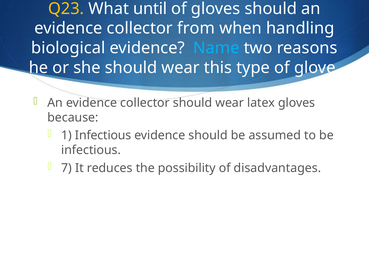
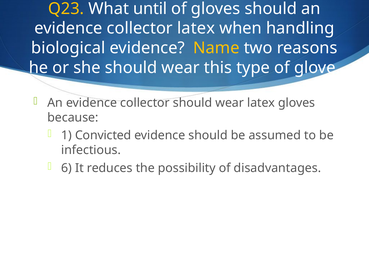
collector from: from -> latex (196, 28)
Name colour: light blue -> yellow (216, 48)
1 Infectious: Infectious -> Convicted (103, 135)
7: 7 -> 6 (67, 168)
